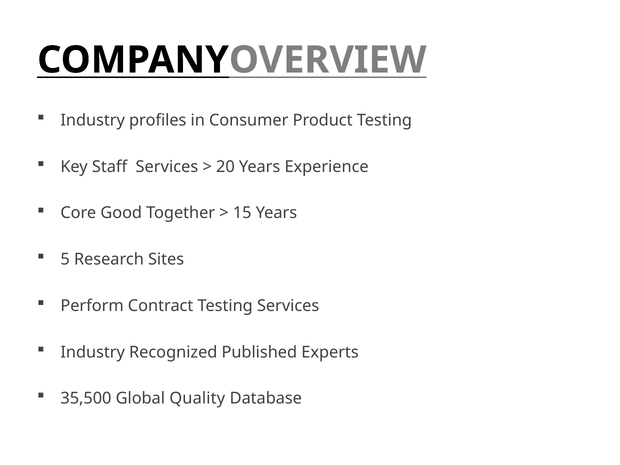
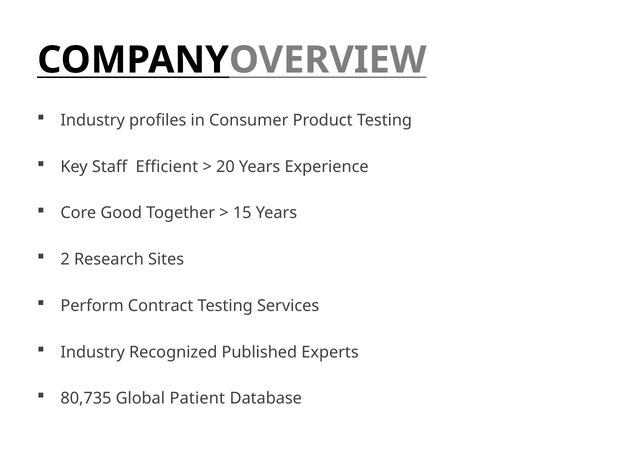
Staff Services: Services -> Efficient (167, 167)
5: 5 -> 2 (65, 259)
35,500: 35,500 -> 80,735 (86, 398)
Quality: Quality -> Patient (197, 398)
